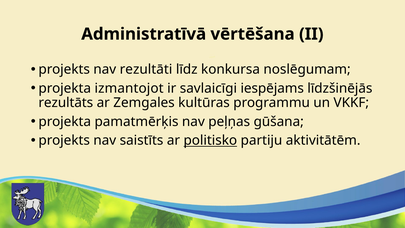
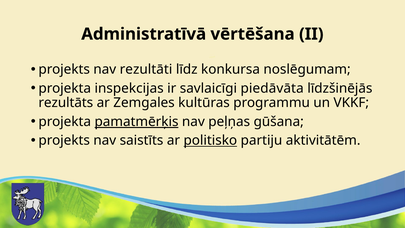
izmantojot: izmantojot -> inspekcijas (129, 88)
iespējams: iespējams -> piedāvāta (272, 88)
pamatmērķis underline: none -> present (137, 122)
